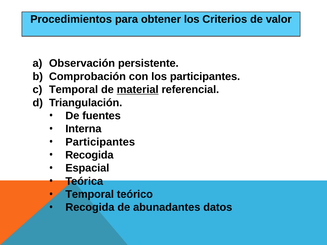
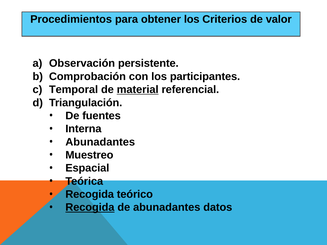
Participantes: Participantes -> Abunadantes (100, 142)
Recogida: Recogida -> Muestreo (89, 155)
Temporal: Temporal -> Recogida (90, 195)
Recogida underline: none -> present (90, 208)
